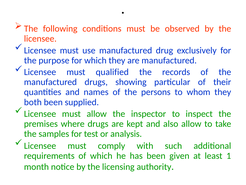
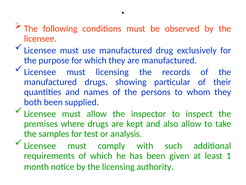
must qualified: qualified -> licensing (112, 72)
